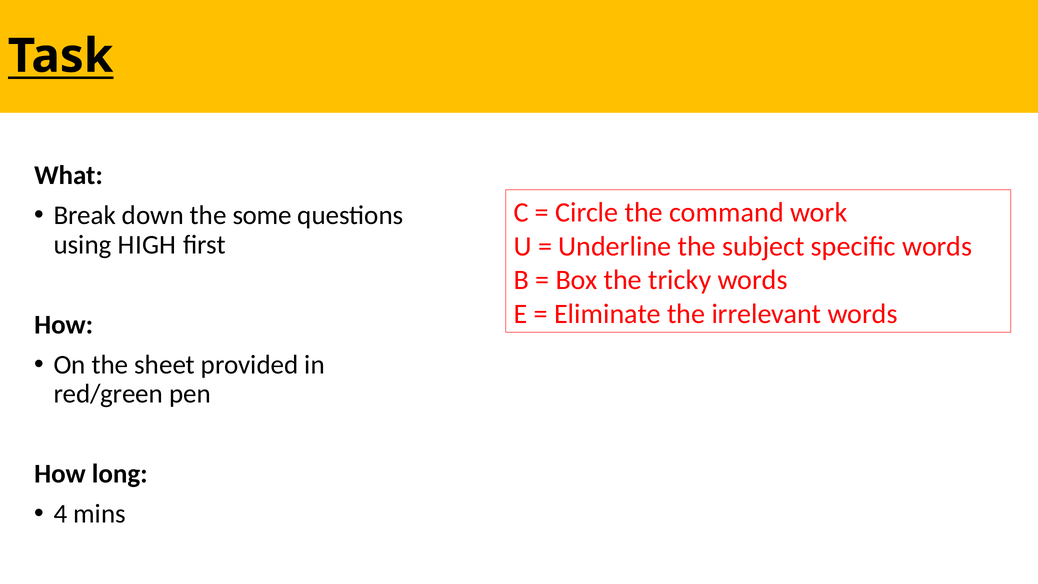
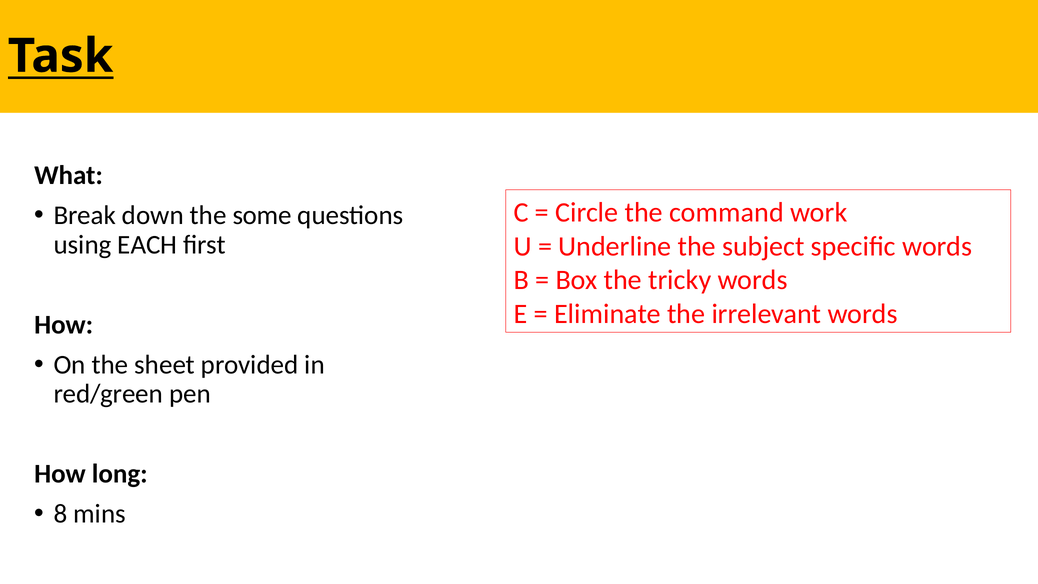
HIGH: HIGH -> EACH (147, 245)
4: 4 -> 8 (60, 514)
